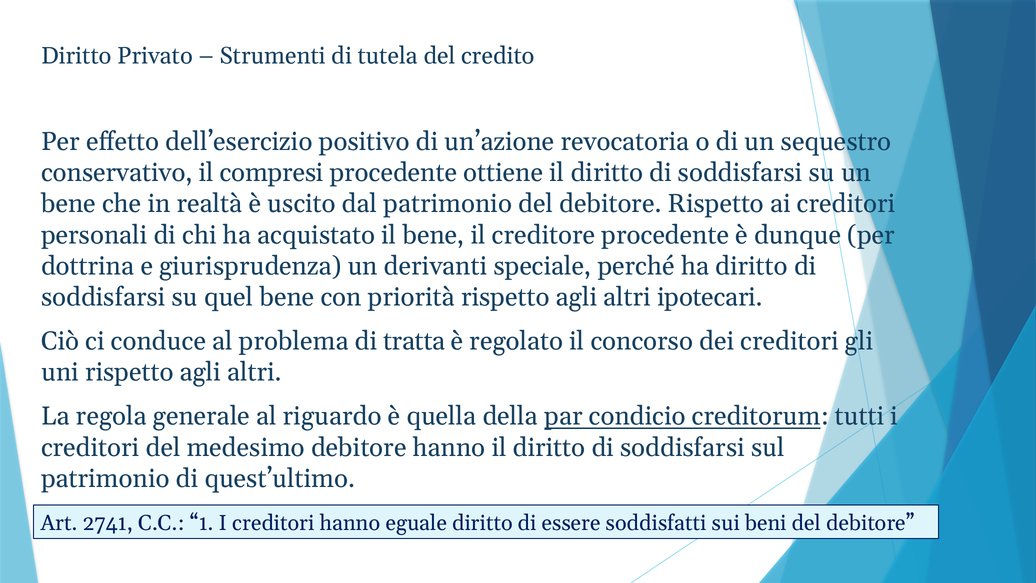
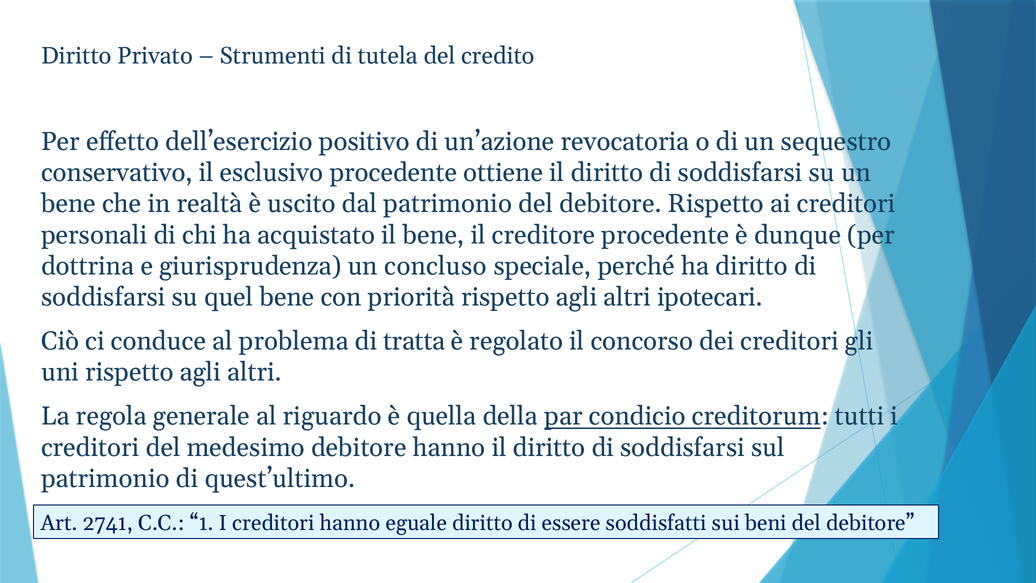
compresi: compresi -> esclusivo (272, 173)
derivanti: derivanti -> concluso (436, 266)
